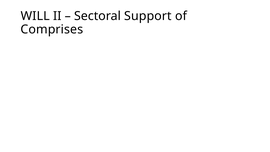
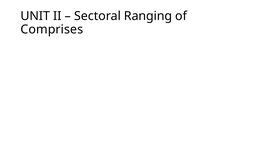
WILL: WILL -> UNIT (35, 16)
Support: Support -> Ranging (148, 16)
